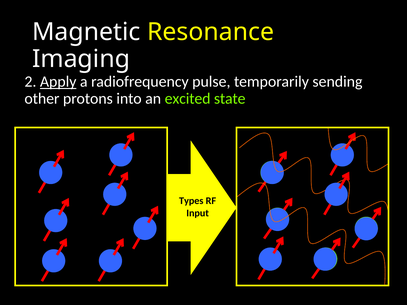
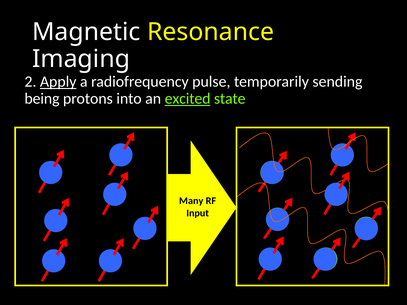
other: other -> being (42, 99)
excited underline: none -> present (188, 99)
Types: Types -> Many (191, 201)
